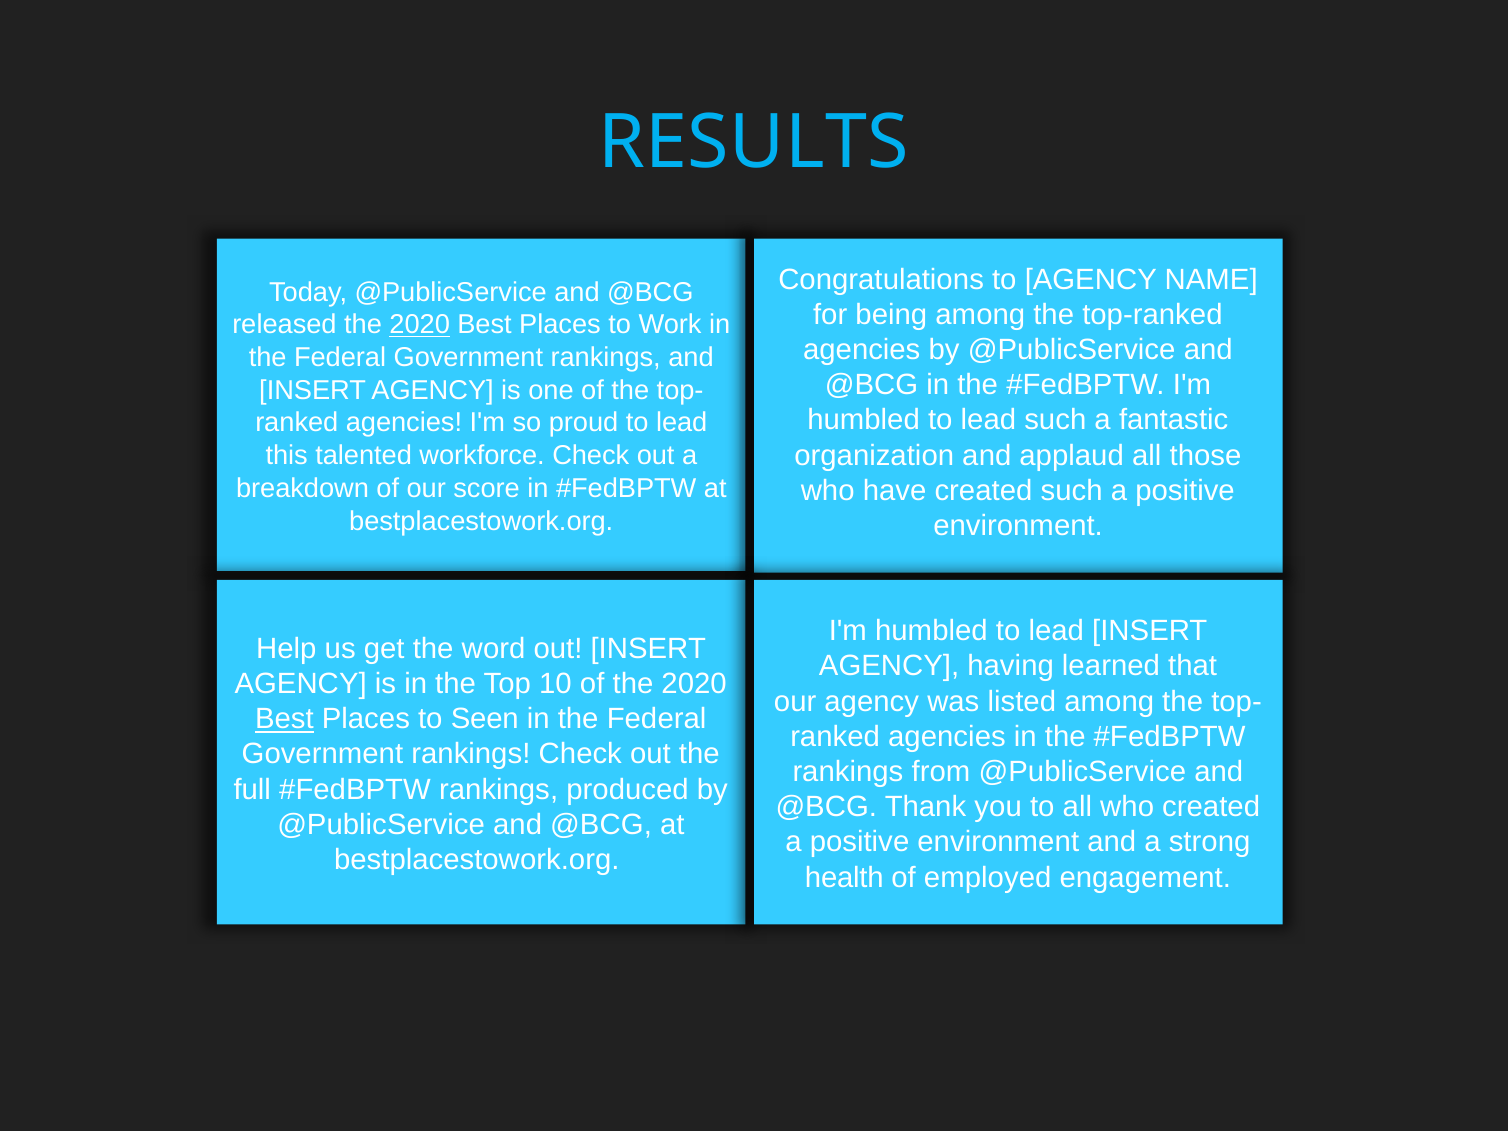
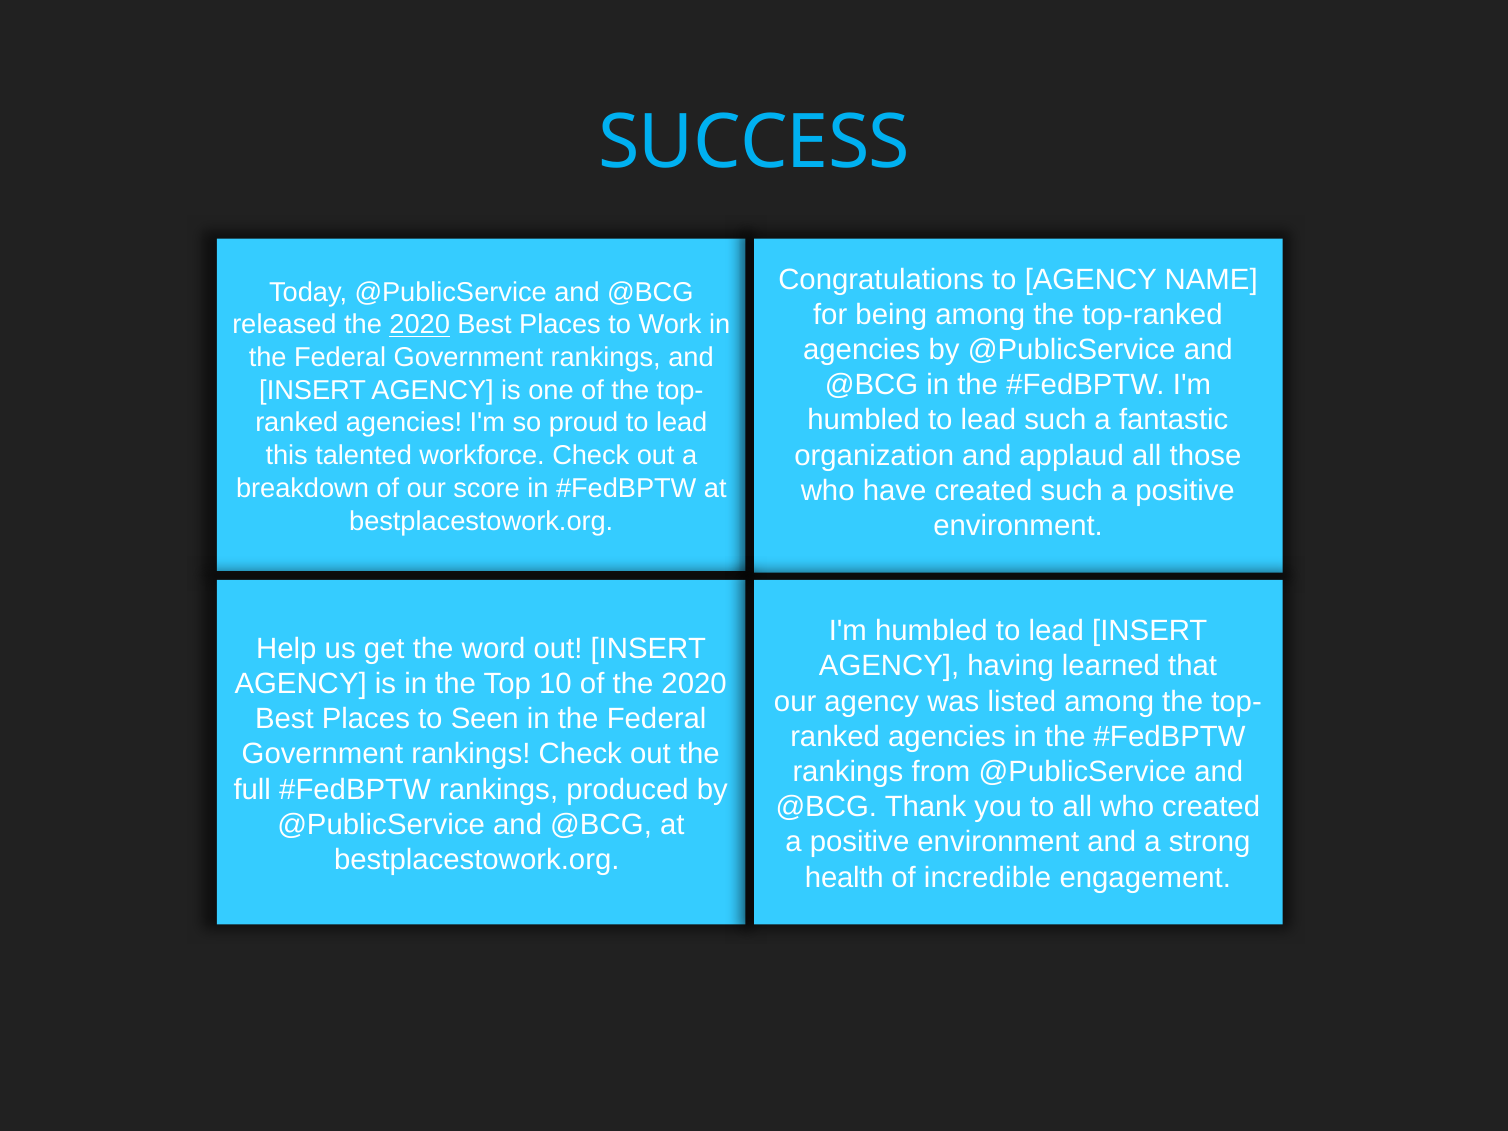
RESULTS: RESULTS -> SUCCESS (754, 143)
Best underline: present -> none (284, 719)
employed: employed -> incredible (988, 877)
